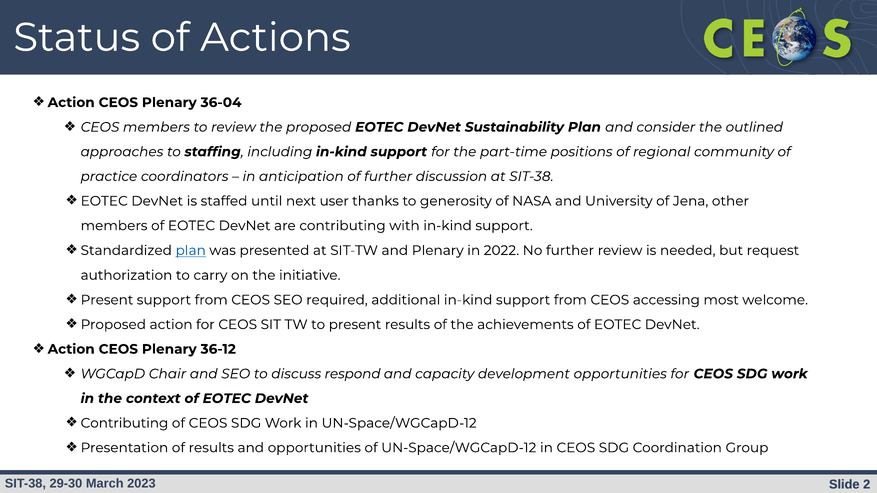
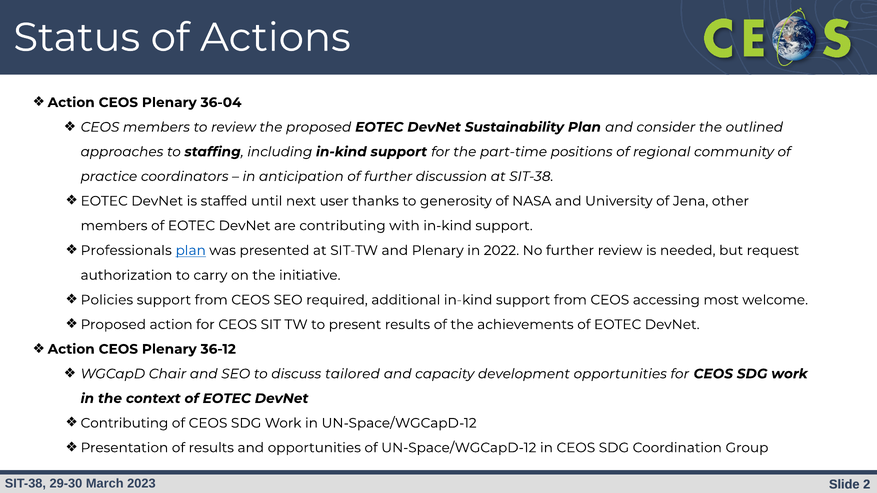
Standardized: Standardized -> Professionals (126, 251)
Present: Present -> Policies (107, 300)
respond: respond -> tailored (352, 374)
